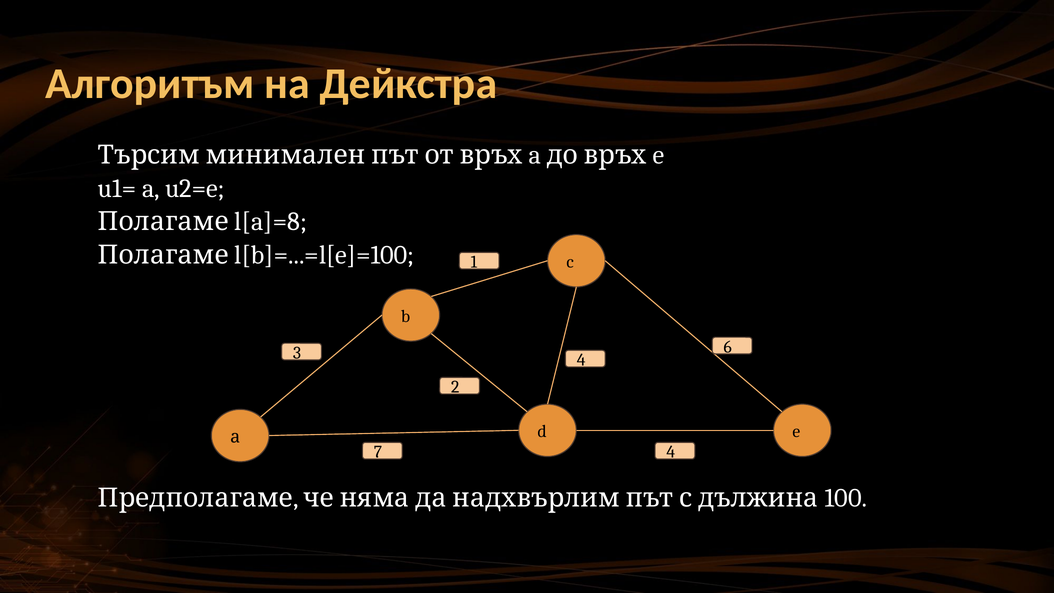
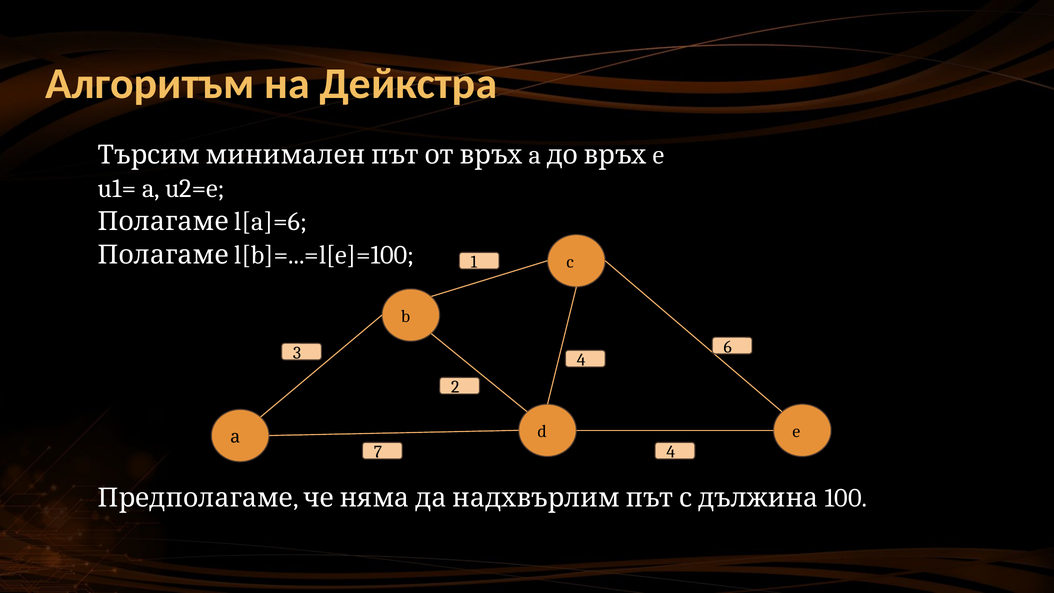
l[a]=8: l[a]=8 -> l[a]=6 (271, 222)
